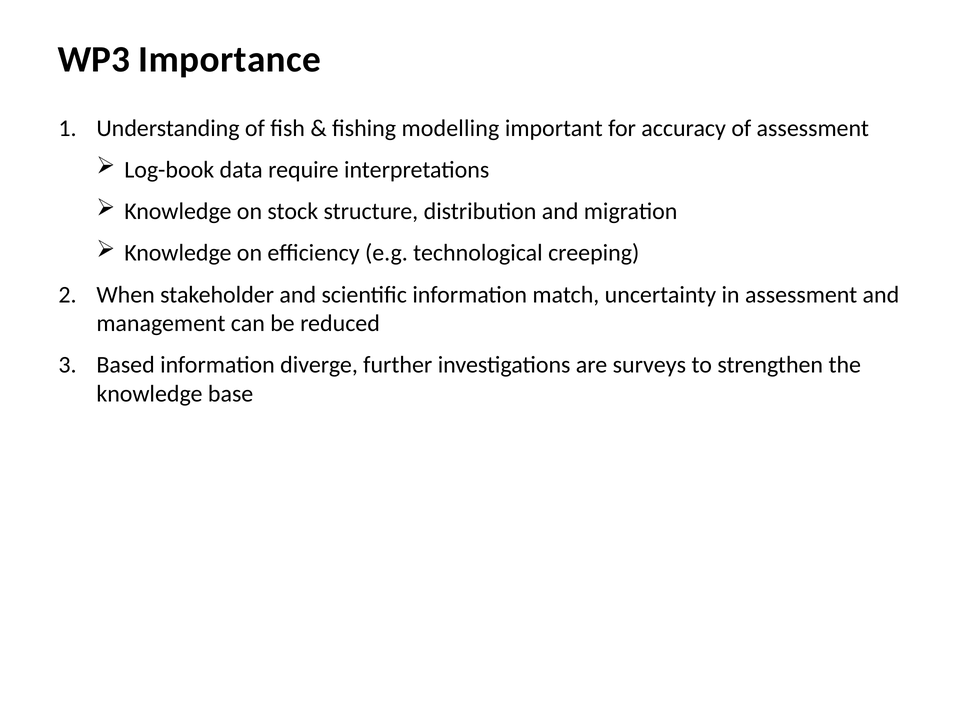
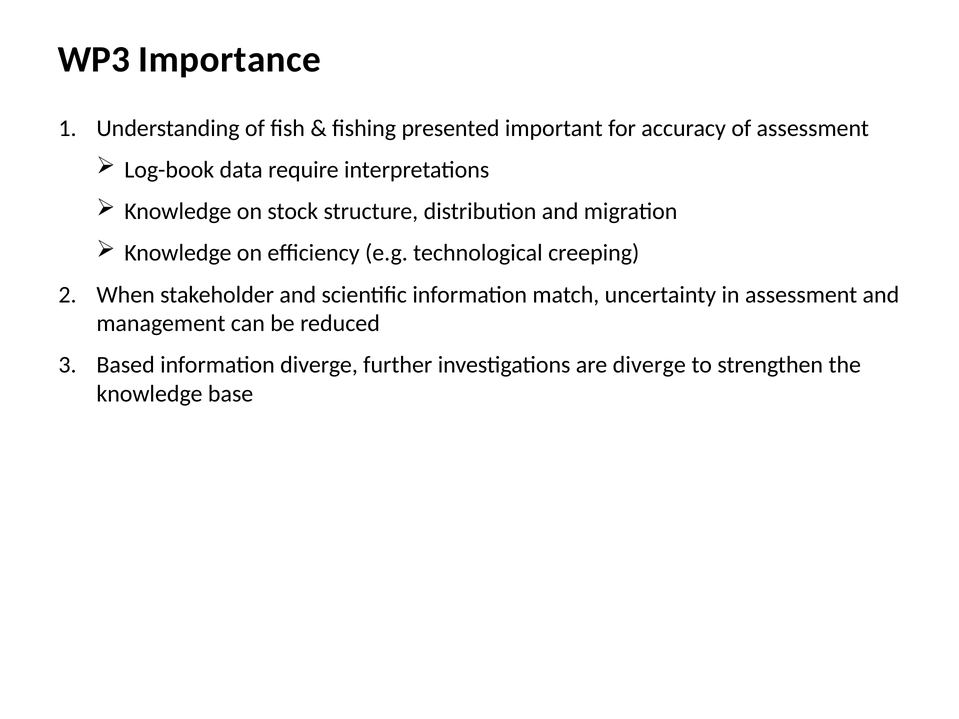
modelling: modelling -> presented (451, 128)
are surveys: surveys -> diverge (649, 365)
